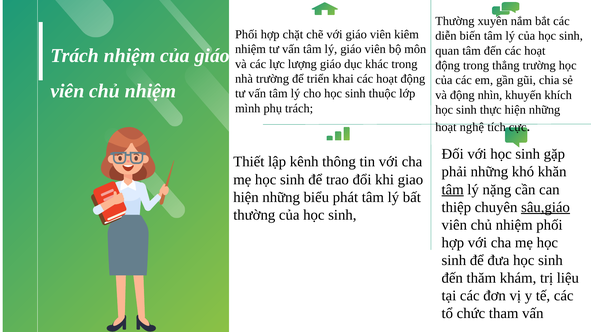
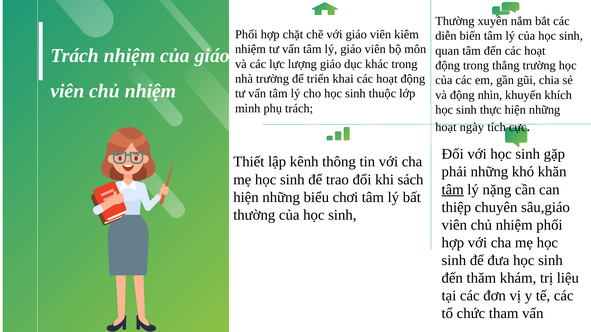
nghệ: nghệ -> ngày (472, 127)
giao: giao -> sách (411, 180)
phát: phát -> chơi (346, 197)
sâu,giáo underline: present -> none (545, 207)
